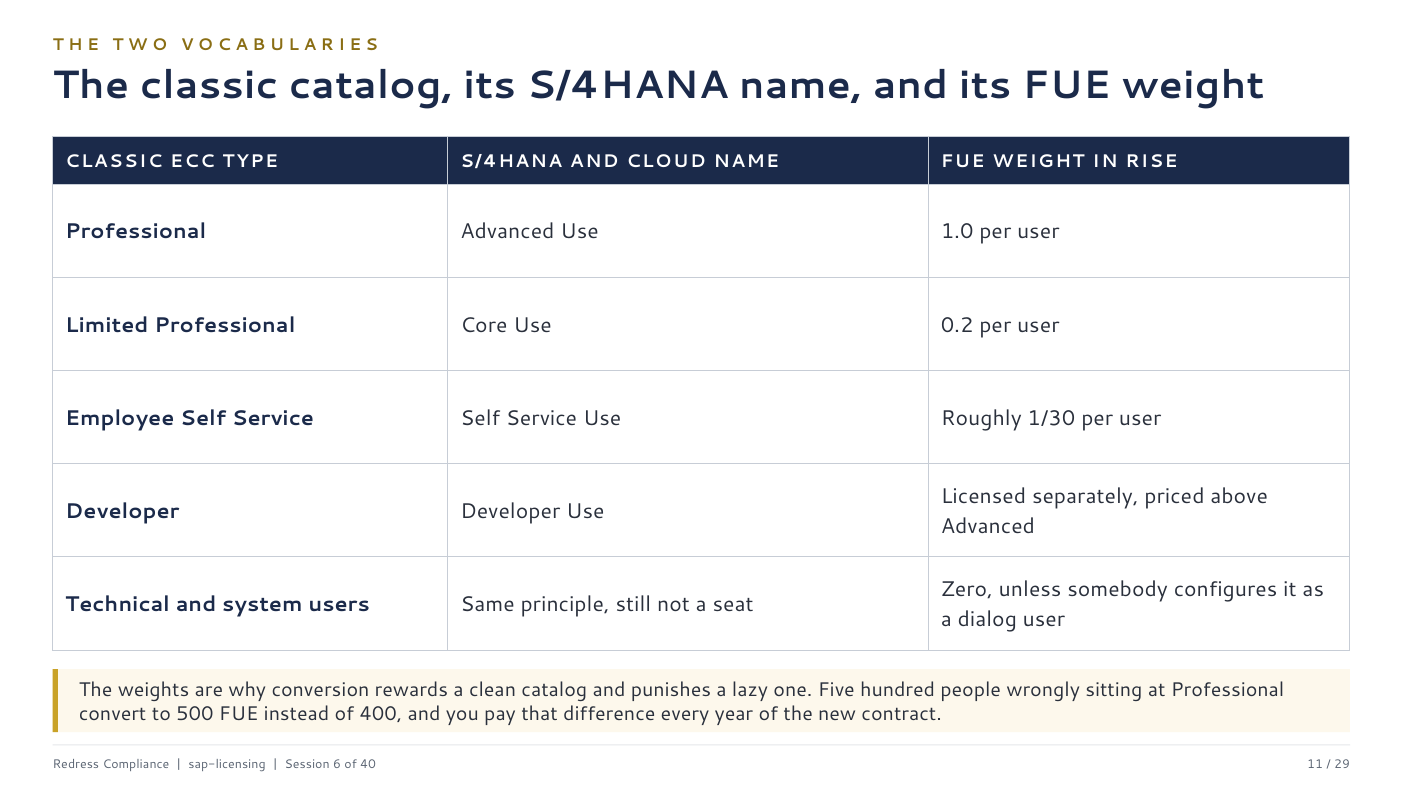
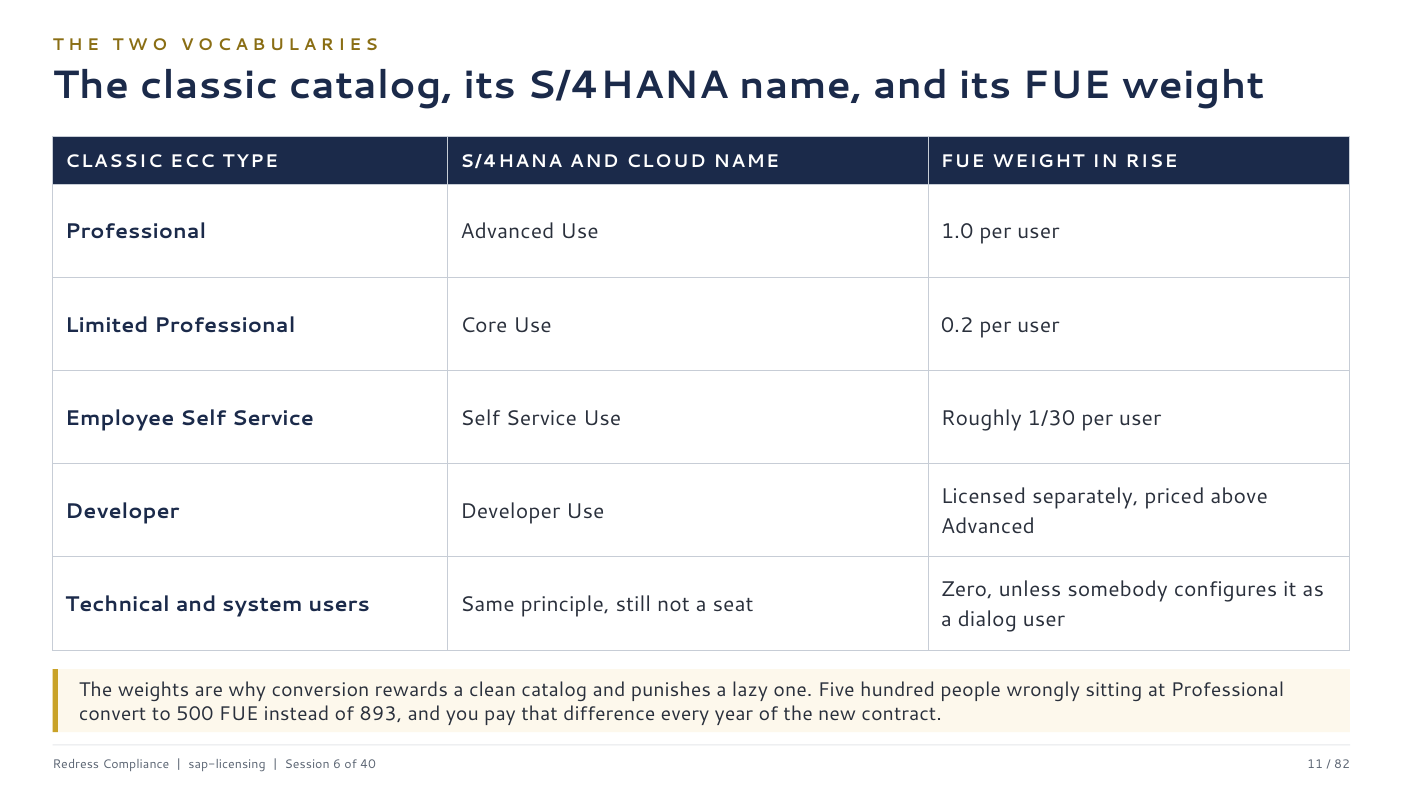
400: 400 -> 893 (381, 714)
29: 29 -> 82 (1342, 765)
